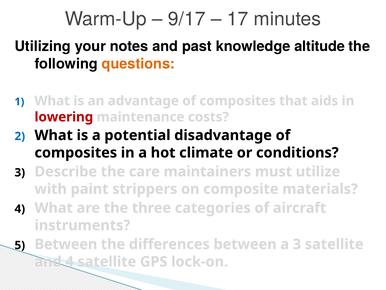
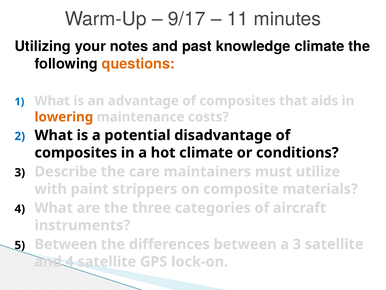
17: 17 -> 11 (238, 19)
knowledge altitude: altitude -> climate (320, 46)
lowering colour: red -> orange (64, 117)
